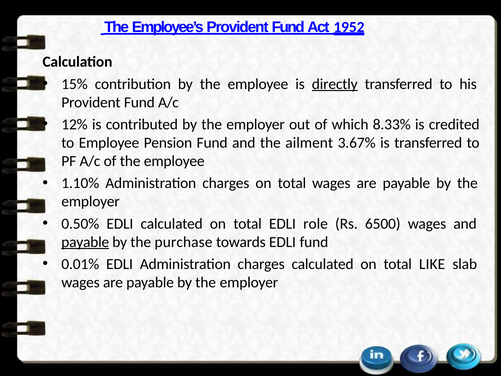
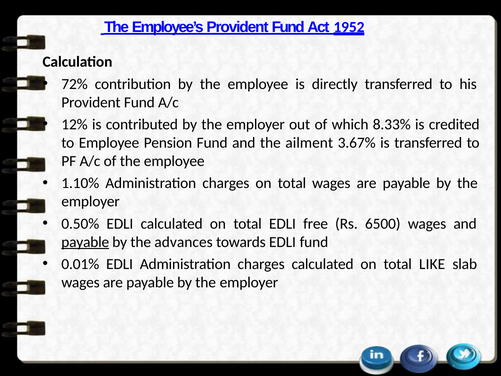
15%: 15% -> 72% (75, 84)
directly underline: present -> none (335, 84)
role: role -> free (316, 224)
purchase: purchase -> advances (184, 242)
